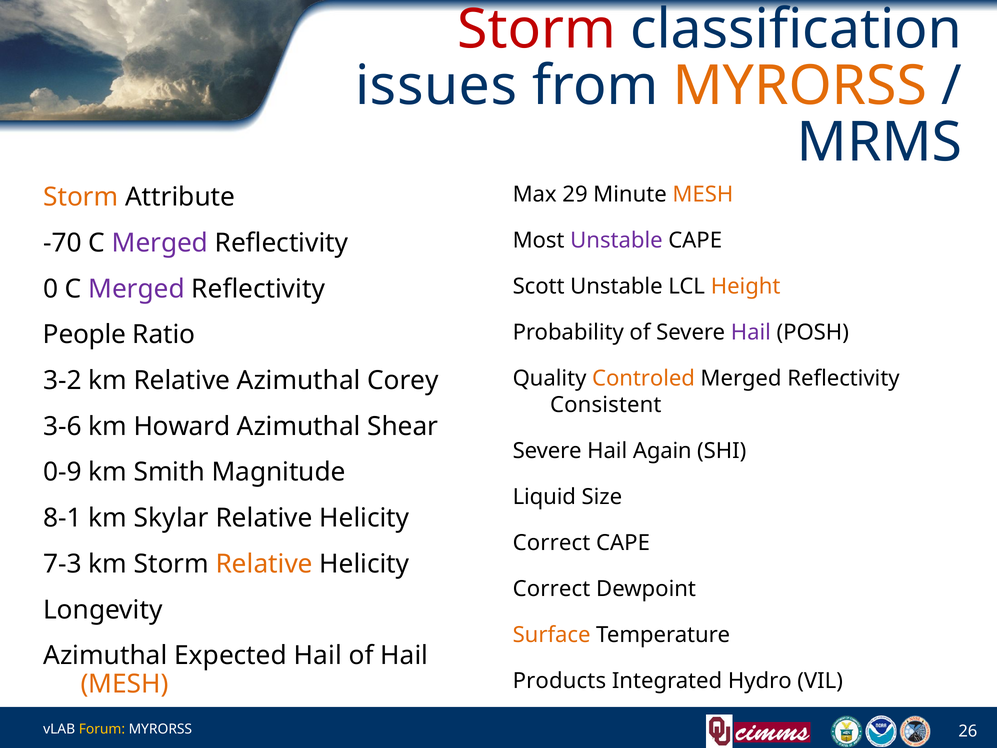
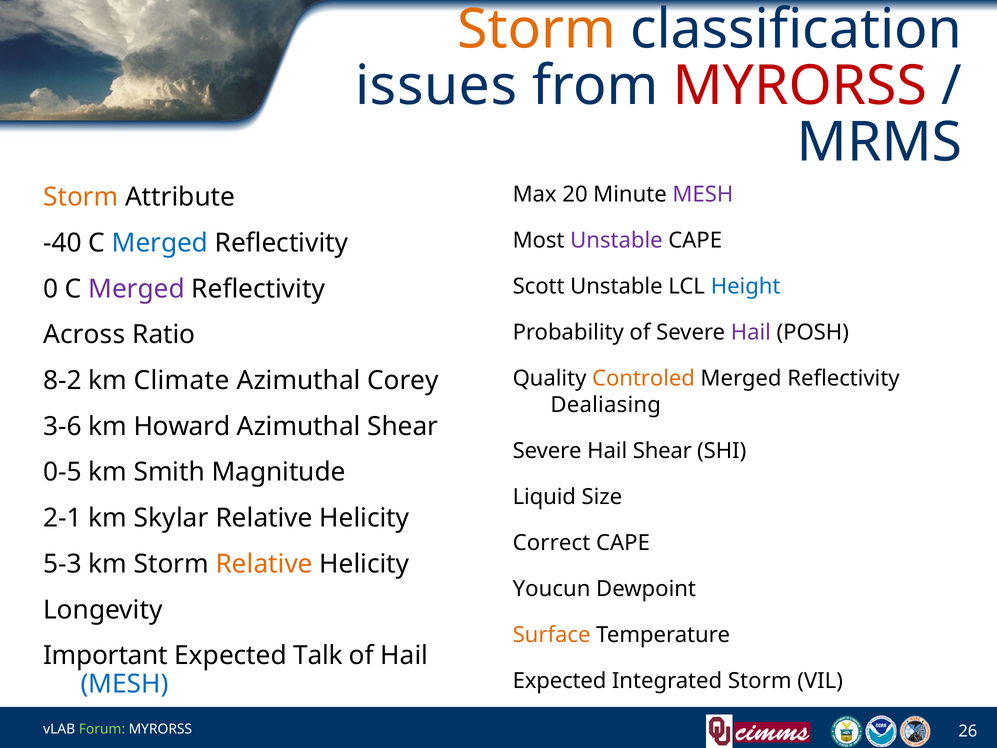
Storm colour: red -> orange (537, 29)
MYRORSS colour: orange -> red (800, 86)
29: 29 -> 20 (575, 194)
MESH colour: orange -> purple (703, 194)
-70: -70 -> -40 (62, 243)
Merged colour: purple -> blue (160, 243)
Height colour: orange -> blue (746, 286)
People: People -> Across (84, 335)
3-2: 3-2 -> 8-2 (62, 380)
km Relative: Relative -> Climate (182, 380)
Consistent: Consistent -> Dealiasing (606, 405)
Hail Again: Again -> Shear (662, 451)
0-9: 0-9 -> 0-5 (62, 472)
8-1: 8-1 -> 2-1 (62, 518)
7-3: 7-3 -> 5-3 (62, 564)
Correct: Correct -> Youcun (552, 589)
Azimuthal: Azimuthal -> Important (106, 656)
Expected Hail: Hail -> Talk (318, 656)
Products: Products -> Expected (560, 681)
Integrated Hydro: Hydro -> Storm (760, 681)
MESH colour: orange -> blue (125, 684)
Forum colour: yellow -> light green (102, 729)
